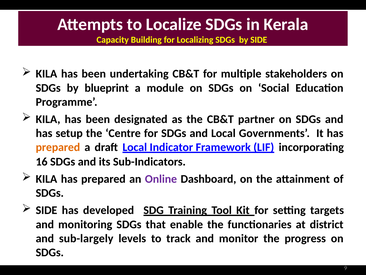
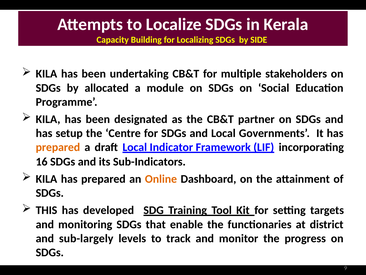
blueprint: blueprint -> allocated (107, 88)
Online colour: purple -> orange (161, 179)
SIDE: SIDE -> THIS (46, 210)
